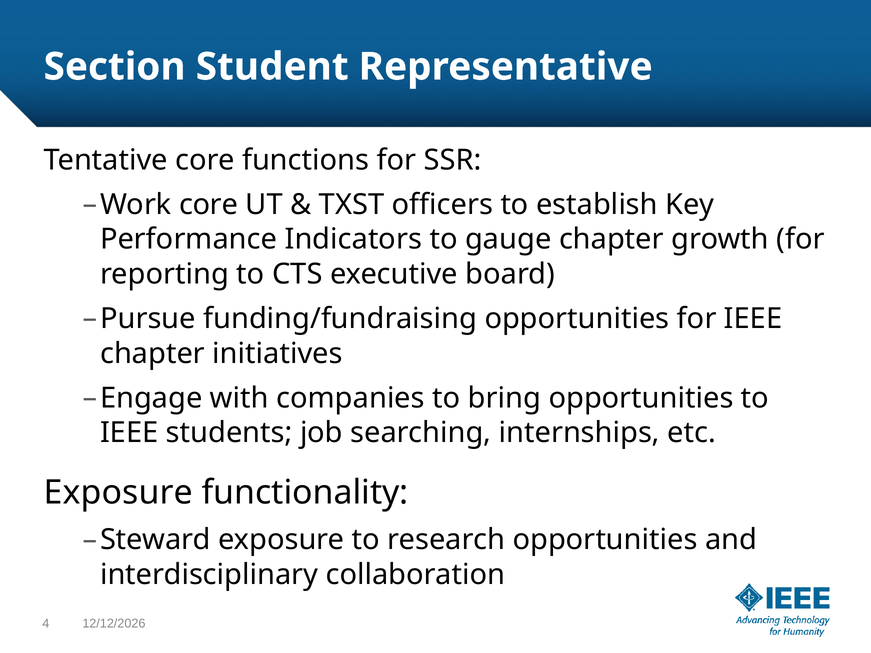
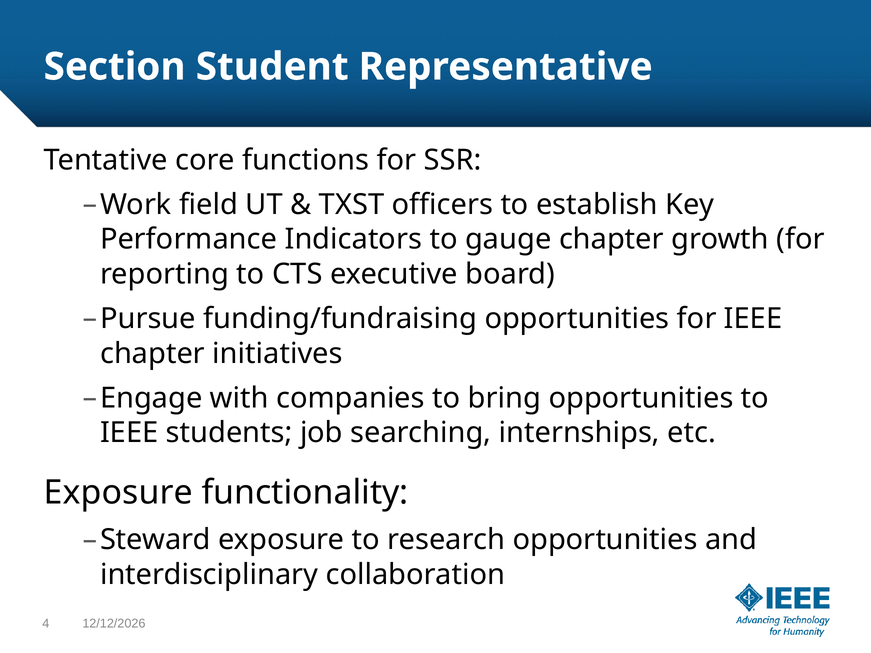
Work core: core -> field (208, 205)
